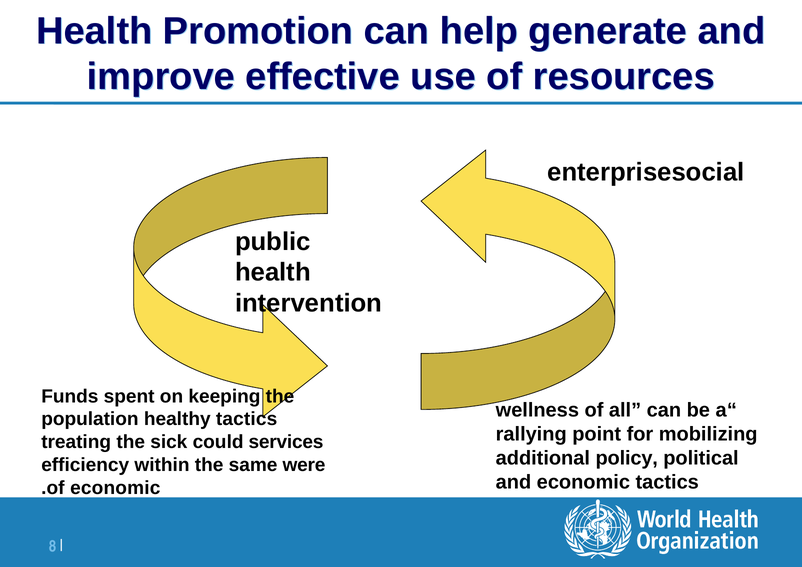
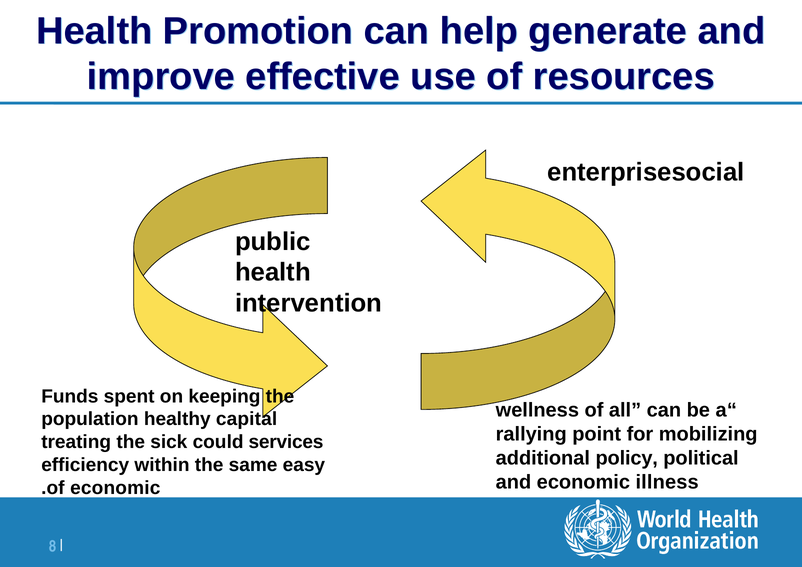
healthy tactics: tactics -> capital (247, 419)
were: were -> easy (304, 465)
economic tactics: tactics -> illness (667, 482)
